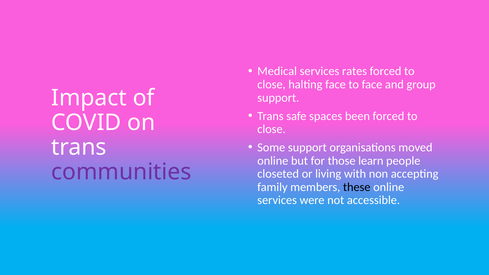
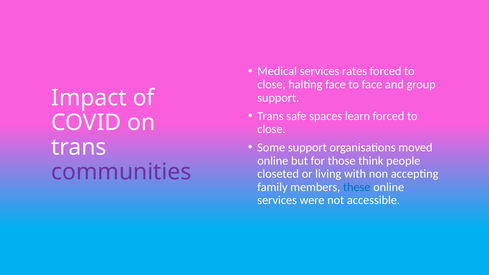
been: been -> learn (358, 116)
learn: learn -> think (371, 161)
these colour: black -> blue (357, 187)
